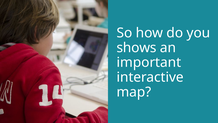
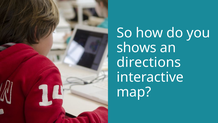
important: important -> directions (149, 62)
